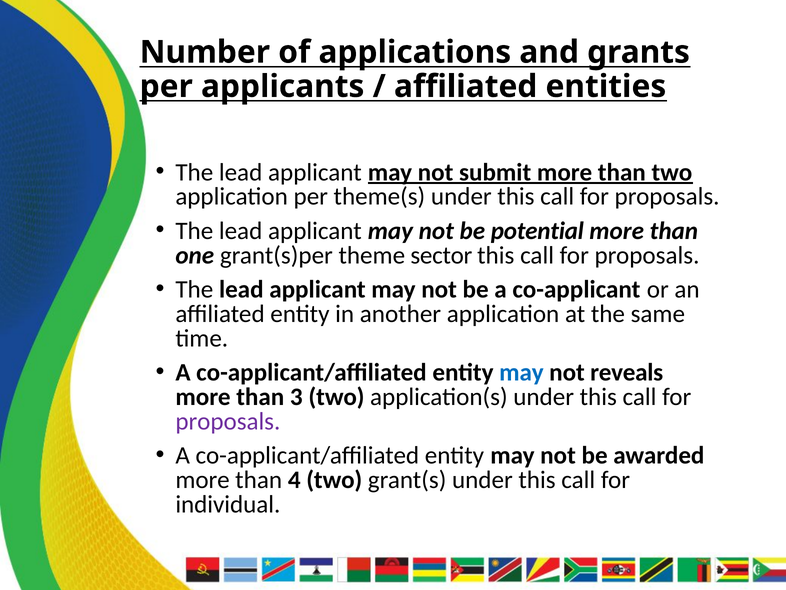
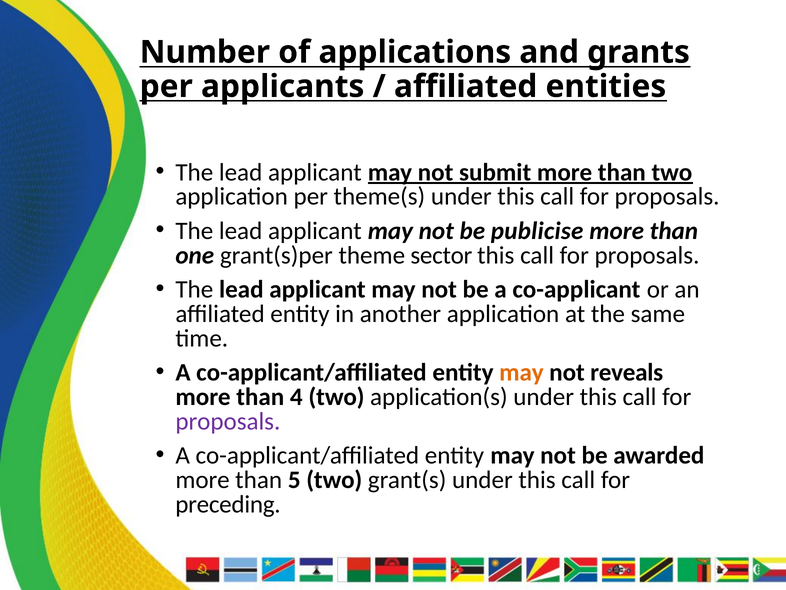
potential: potential -> publicise (537, 231)
may colour: blue -> orange (521, 372)
3: 3 -> 4 (296, 397)
4: 4 -> 5 (294, 480)
individual: individual -> preceding (228, 504)
